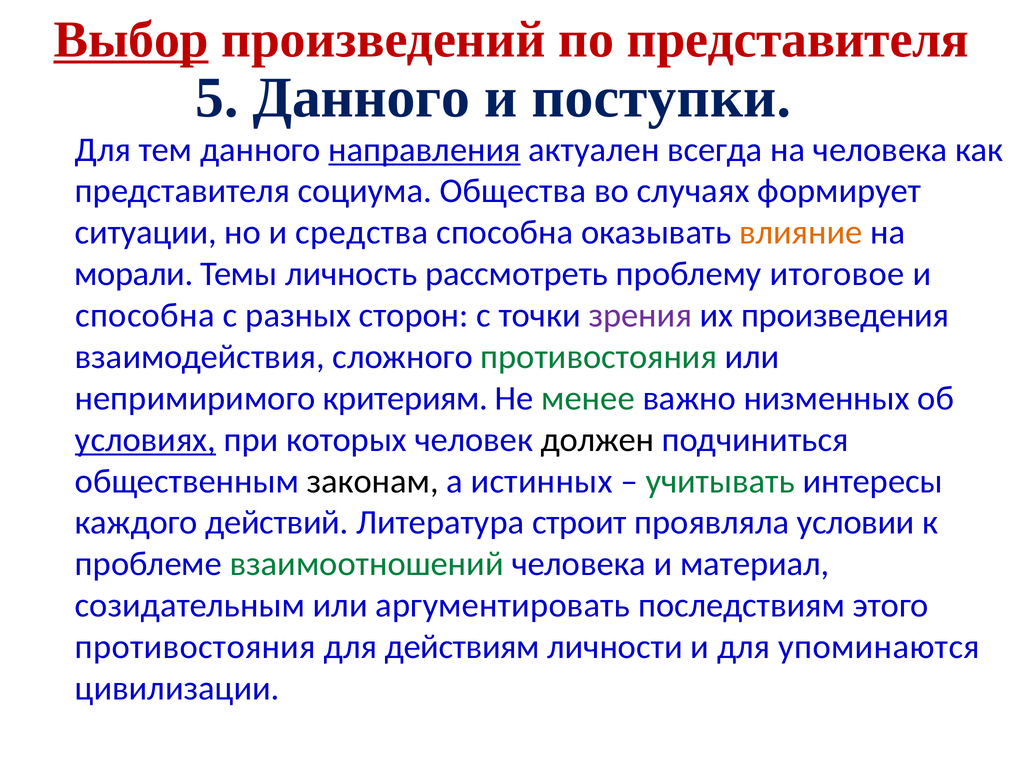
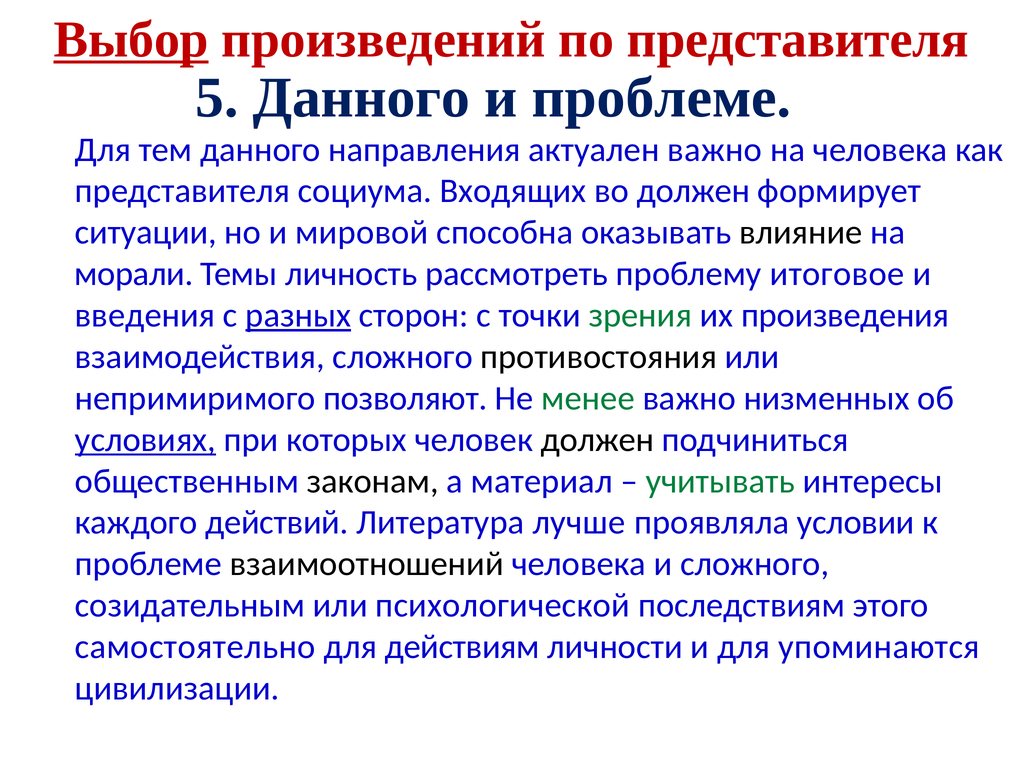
и поступки: поступки -> проблеме (661, 98)
направления underline: present -> none (425, 150)
актуален всегда: всегда -> важно (715, 150)
Общества: Общества -> Входящих (513, 191)
во случаях: случаях -> должен (693, 191)
средства: средства -> мировой (362, 233)
влияние colour: orange -> black (801, 233)
способна: способна -> введения (145, 315)
разных underline: none -> present (298, 315)
зрения colour: purple -> green (640, 315)
противостояния colour: green -> black (599, 357)
критериям: критериям -> позволяют (405, 398)
истинных: истинных -> материал (542, 481)
строит: строит -> лучше (579, 523)
взаимоотношений colour: green -> black (367, 564)
и материал: материал -> сложного (755, 564)
аргументировать: аргументировать -> психологической (503, 605)
противостояния: противостояния -> самостоятельно (195, 647)
